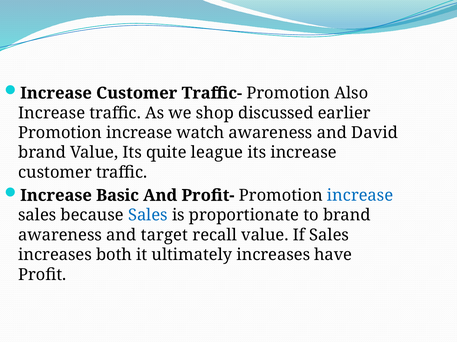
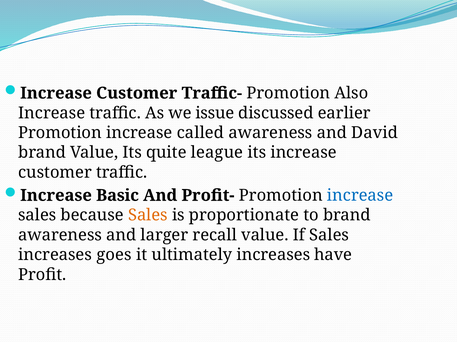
shop: shop -> issue (215, 113)
watch: watch -> called (200, 133)
Sales colour: blue -> orange (148, 216)
target: target -> larger (164, 236)
both: both -> goes (114, 255)
